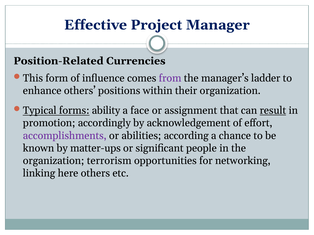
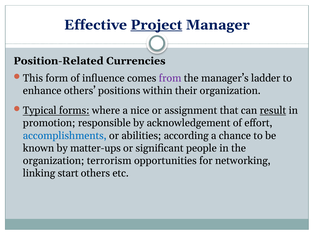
Project underline: none -> present (156, 25)
ability: ability -> where (106, 111)
face: face -> nice (140, 111)
accordingly: accordingly -> responsible (104, 123)
accomplishments colour: purple -> blue (65, 136)
here: here -> start (68, 174)
